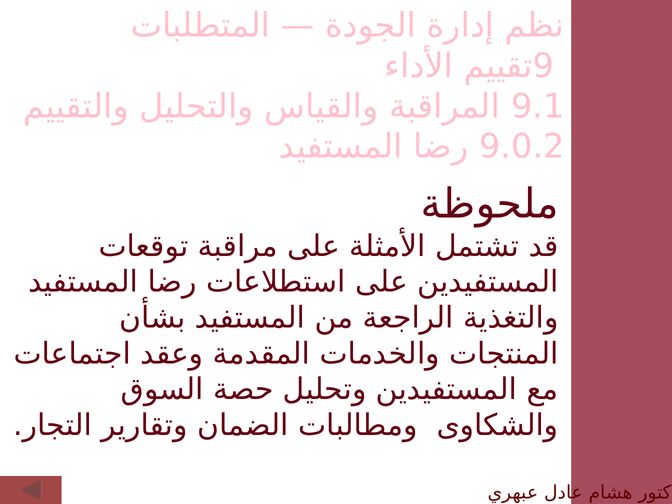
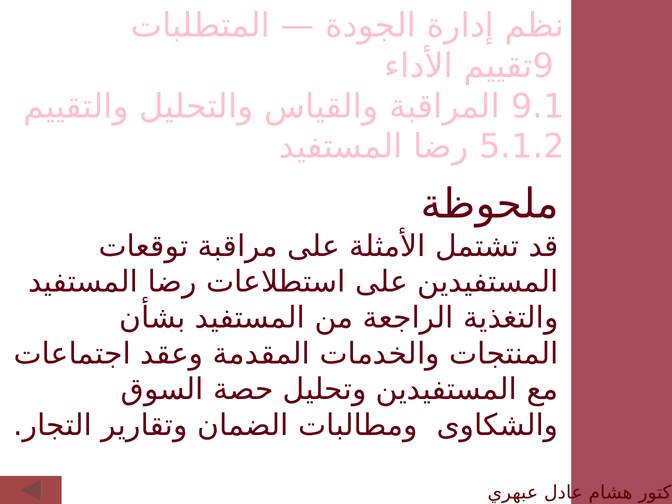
9.0.2: 9.0.2 -> 5.1.2 (522, 147)
